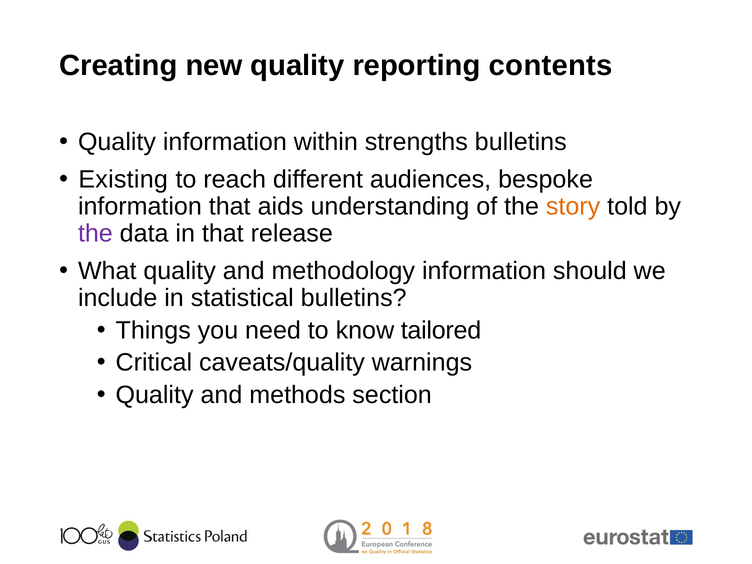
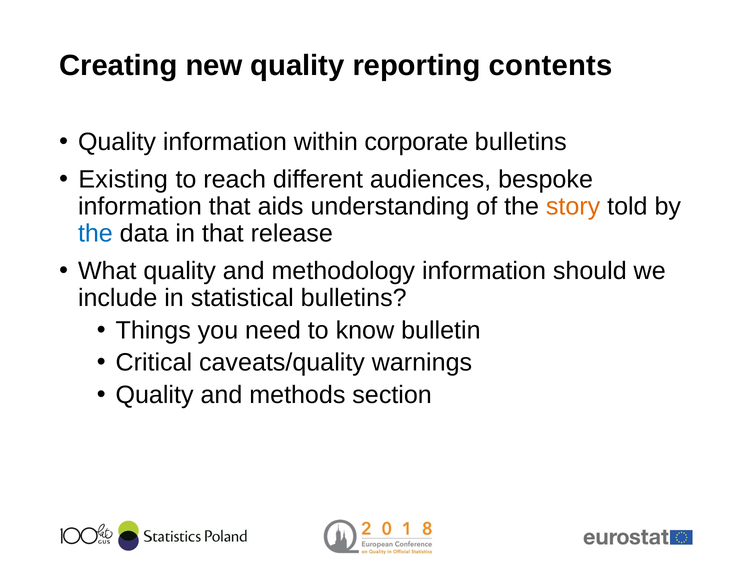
strengths: strengths -> corporate (416, 142)
the colour: purple -> blue (95, 233)
tailored: tailored -> bulletin (441, 330)
